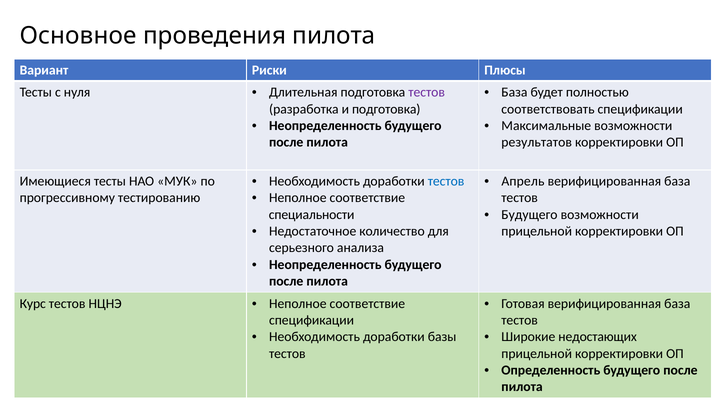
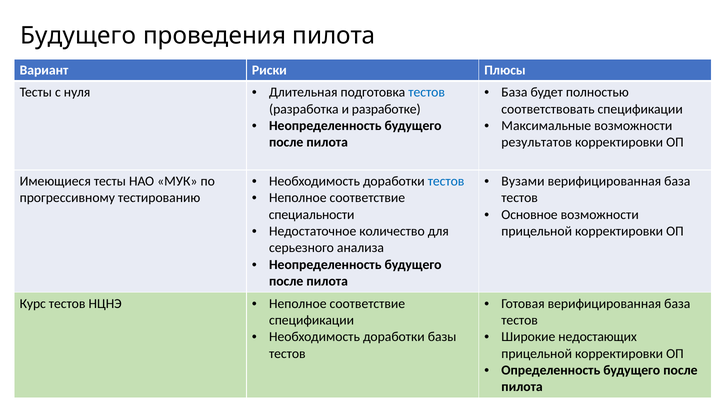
Основное: Основное -> Будущего (78, 36)
тестов colour: purple -> blue (427, 92)
и подготовка: подготовка -> разработке (386, 109)
Апрель: Апрель -> Вузами (523, 181)
Будущего: Будущего -> Основное (530, 214)
